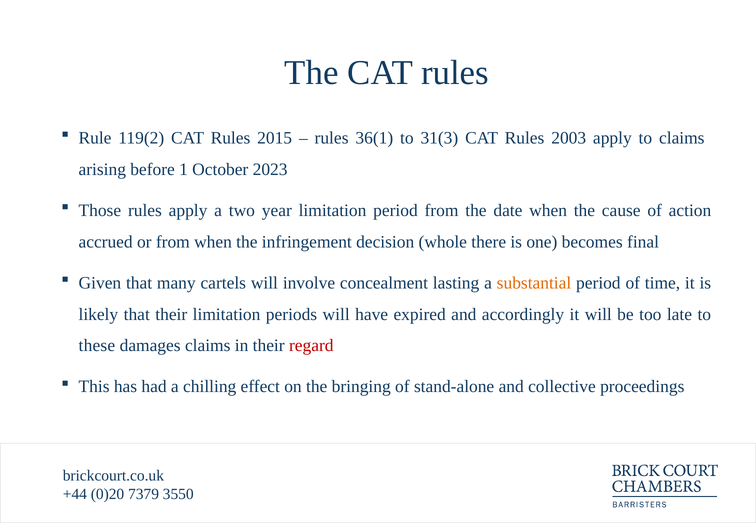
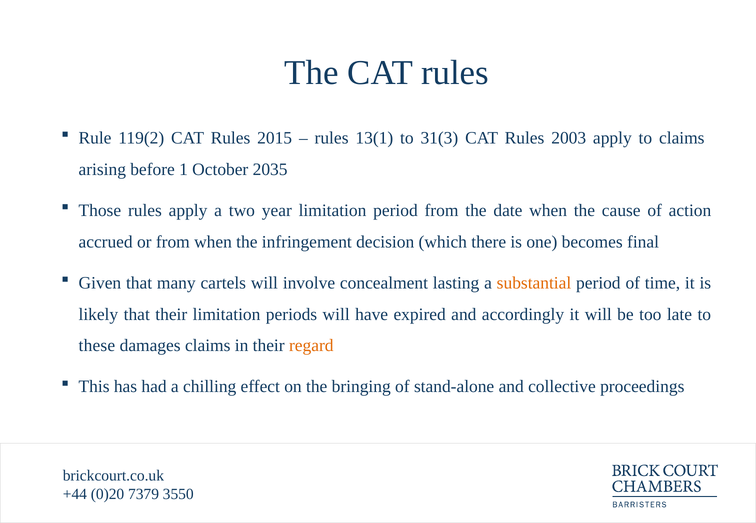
36(1: 36(1 -> 13(1 (374, 138)
2023: 2023 -> 2035 (270, 169)
whole: whole -> which (443, 242)
regard colour: red -> orange (311, 346)
